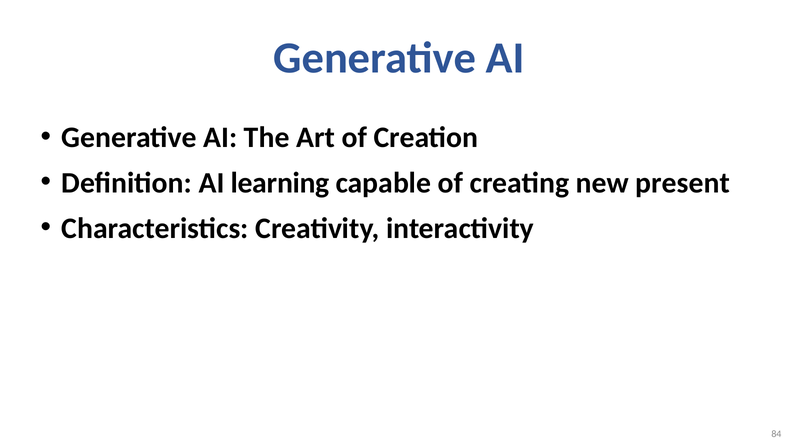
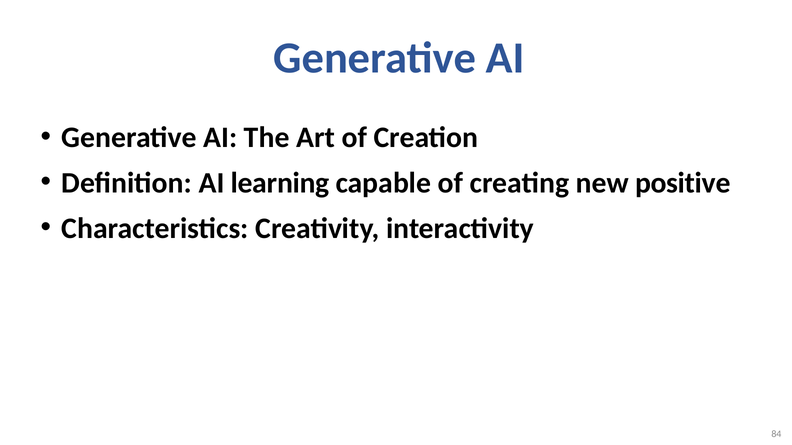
present: present -> positive (683, 183)
